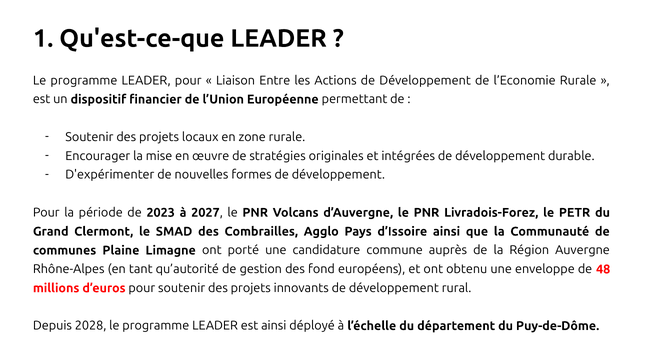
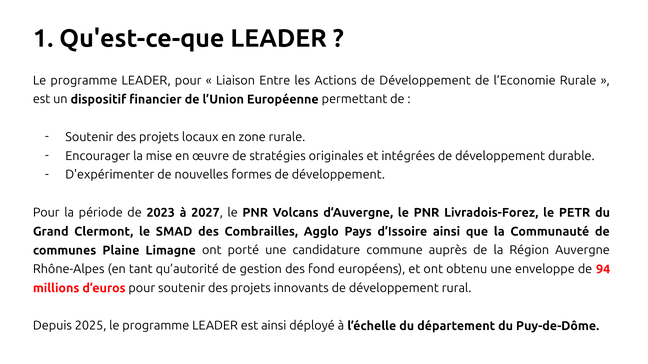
48: 48 -> 94 (603, 270)
2028: 2028 -> 2025 (91, 326)
